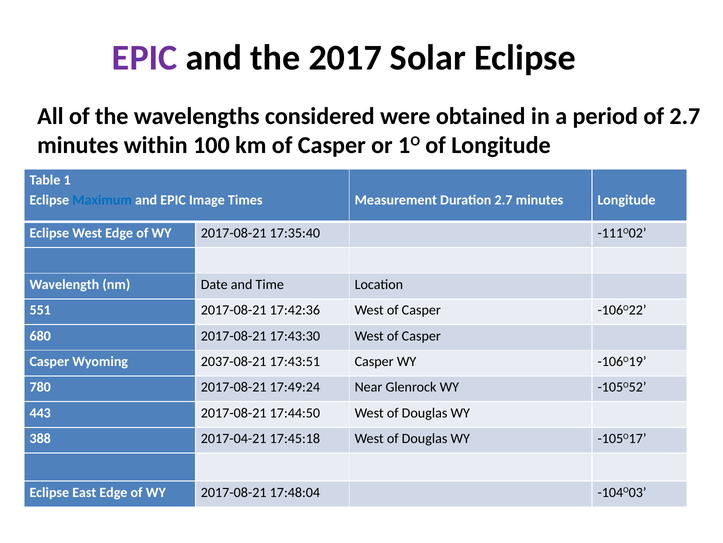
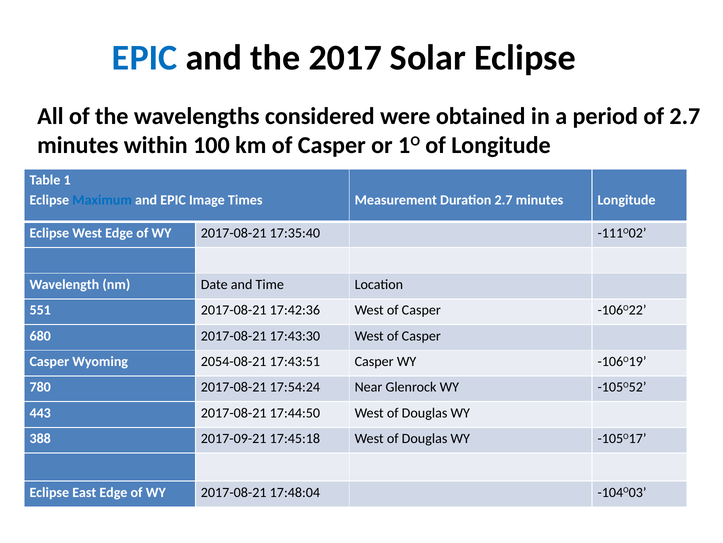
EPIC colour: purple -> blue (145, 58)
2037-08-21: 2037-08-21 -> 2054-08-21 (234, 361)
17:49:24: 17:49:24 -> 17:54:24 (295, 387)
2017-04-21: 2017-04-21 -> 2017-09-21 (234, 438)
